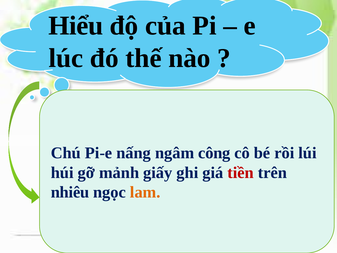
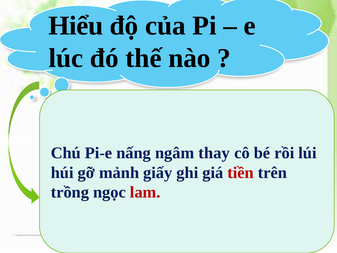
công: công -> thay (214, 153)
nhiêu: nhiêu -> trồng (70, 192)
lam colour: orange -> red (145, 192)
